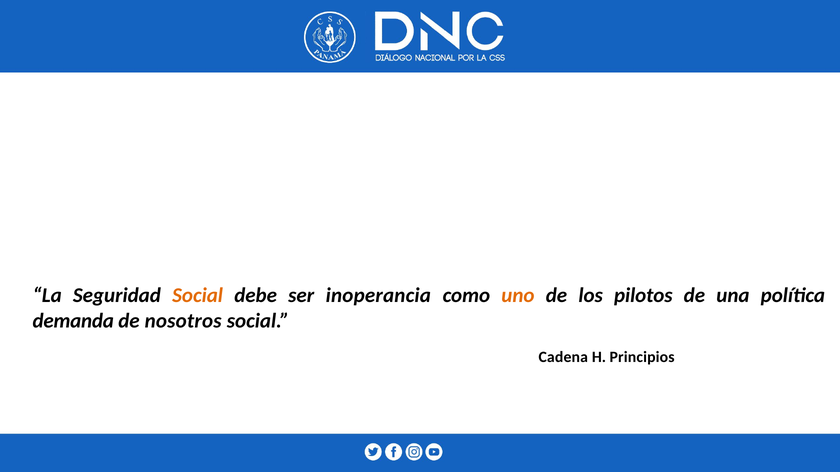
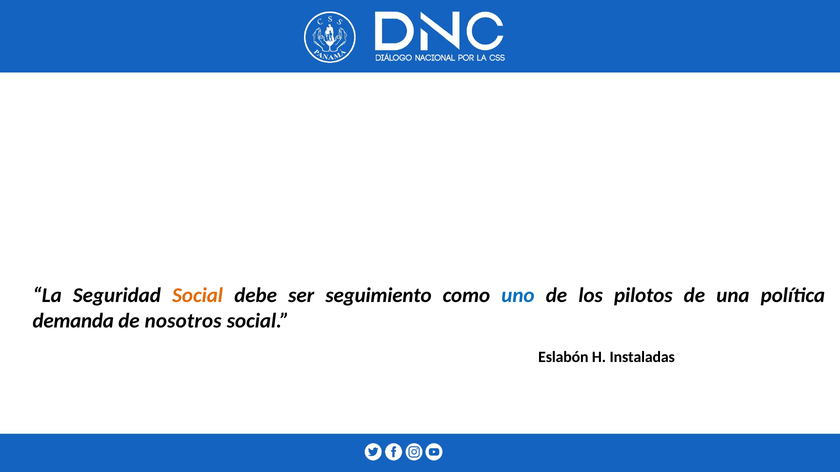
inoperancia: inoperancia -> seguimiento (378, 296)
uno colour: orange -> blue (518, 296)
Cadena: Cadena -> Eslabón (563, 358)
Principios: Principios -> Instaladas (642, 358)
